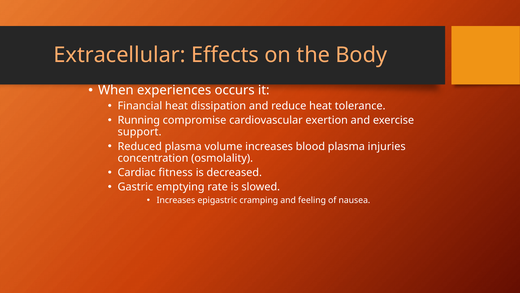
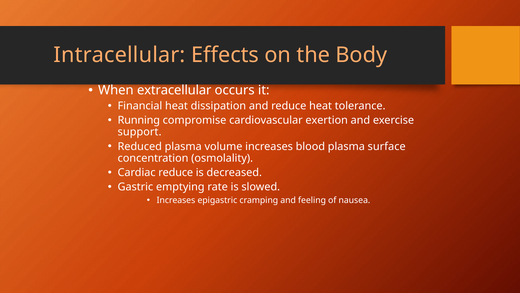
Extracellular: Extracellular -> Intracellular (120, 55)
experiences: experiences -> extracellular (174, 90)
injuries: injuries -> surface (387, 146)
Cardiac fitness: fitness -> reduce (176, 172)
